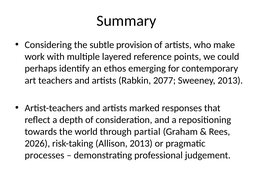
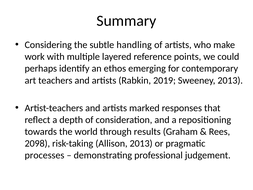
provision: provision -> handling (134, 45)
2077: 2077 -> 2019 (164, 80)
partial: partial -> results (147, 131)
2026: 2026 -> 2098 (37, 143)
